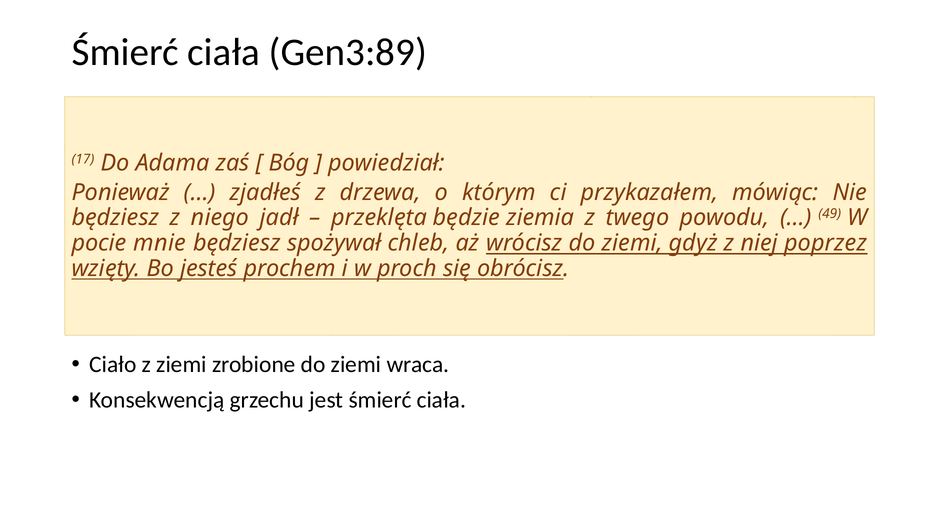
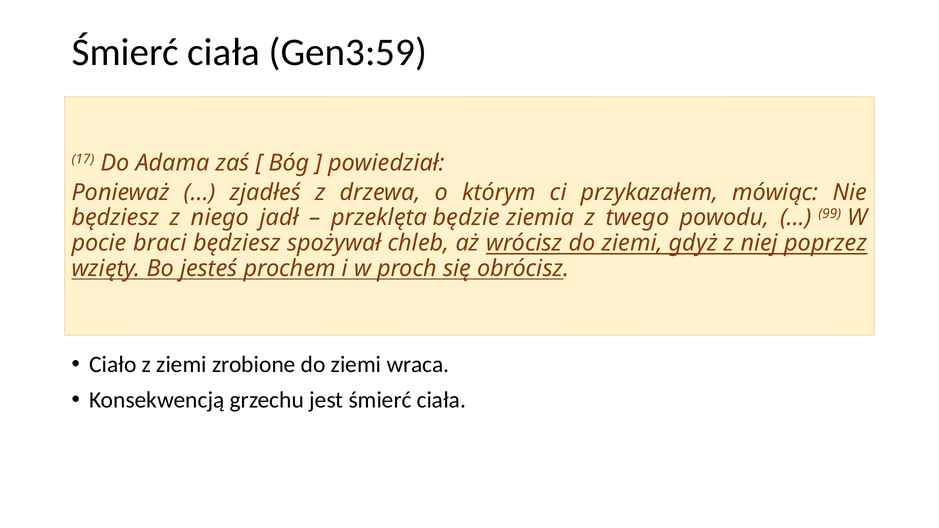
Gen3:89: Gen3:89 -> Gen3:59 (348, 52)
49: 49 -> 99 (830, 214)
mnie: mnie -> braci (160, 243)
